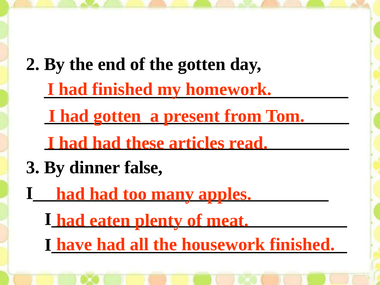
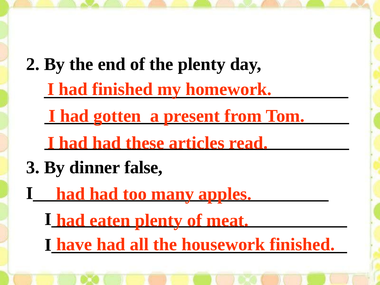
the gotten: gotten -> plenty (202, 64)
